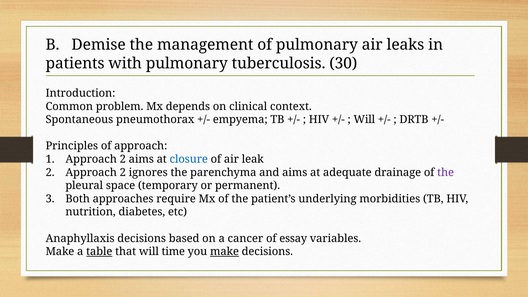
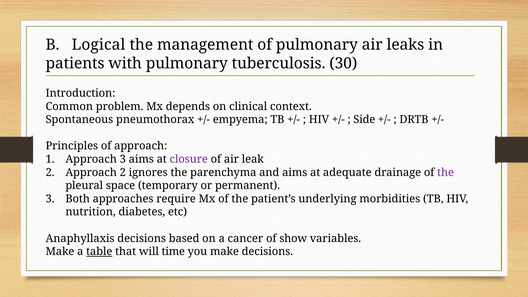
Demise: Demise -> Logical (99, 45)
Will: Will -> Side (364, 120)
1 Approach 2: 2 -> 3 (123, 159)
closure colour: blue -> purple (189, 159)
essay: essay -> show (293, 238)
make underline: present -> none (224, 252)
